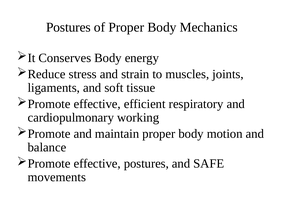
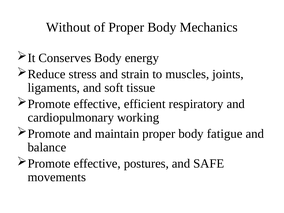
Postures: Postures -> Without (68, 27)
motion: motion -> fatigue (225, 134)
